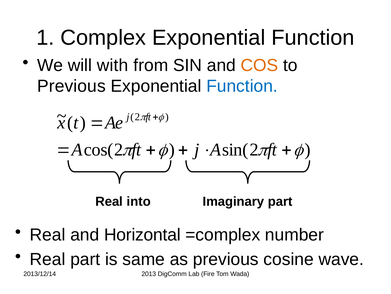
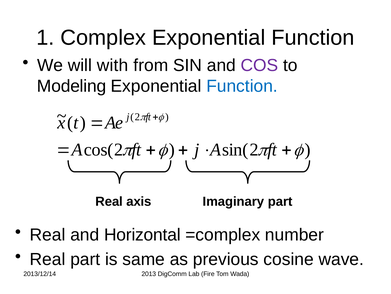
COS colour: orange -> purple (259, 65)
Previous: Previous -> Modeling (72, 86)
into: into -> axis (139, 201)
